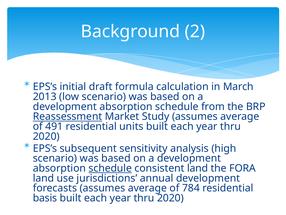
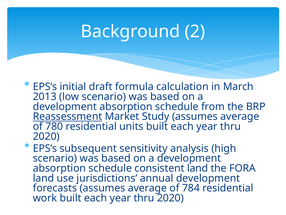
491: 491 -> 780 (54, 126)
schedule underline: present -> none (110, 168)
basis: basis -> work (45, 198)
